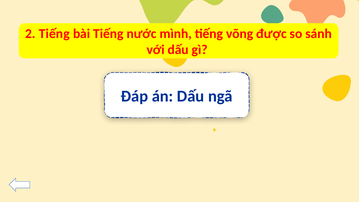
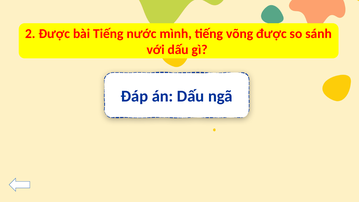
2 Tiếng: Tiếng -> Được (54, 34)
